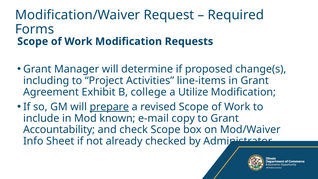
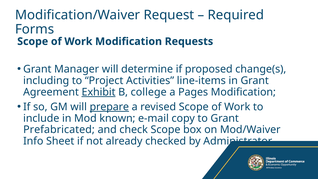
Exhibit underline: none -> present (99, 92)
Utilize: Utilize -> Pages (193, 92)
Accountability: Accountability -> Prefabricated (59, 130)
